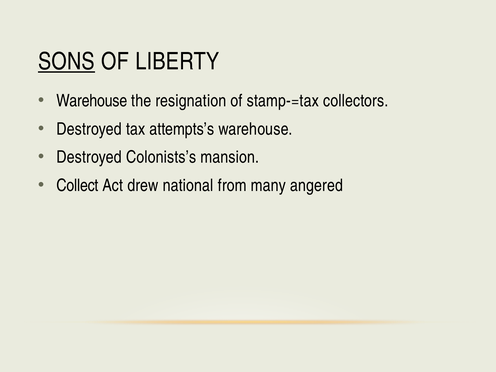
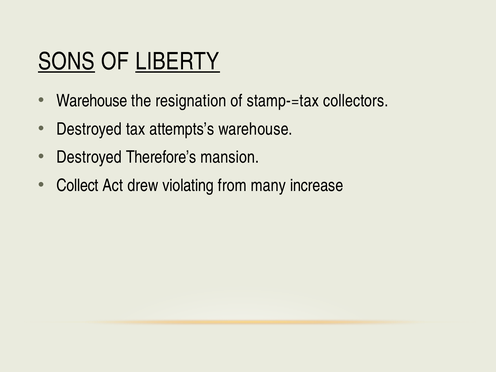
LIBERTY underline: none -> present (177, 62)
Colonists’s: Colonists’s -> Therefore’s (161, 157)
national: national -> violating (188, 185)
angered: angered -> increase (317, 185)
